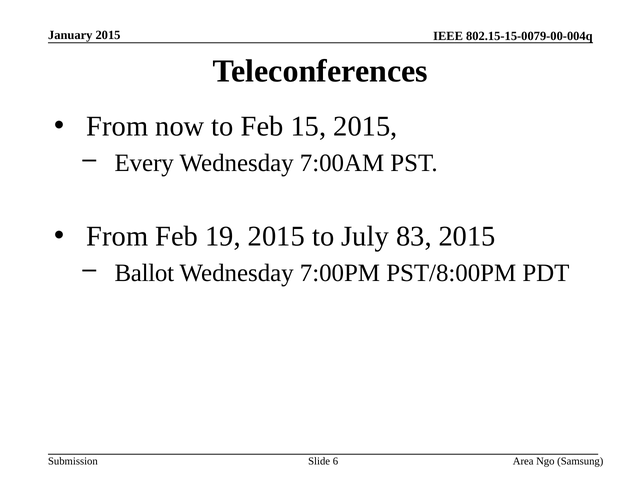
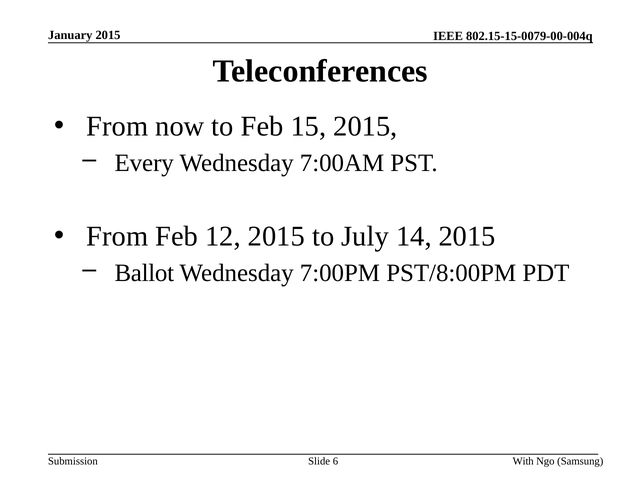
19: 19 -> 12 (223, 236)
83: 83 -> 14 (414, 236)
Area: Area -> With (523, 461)
